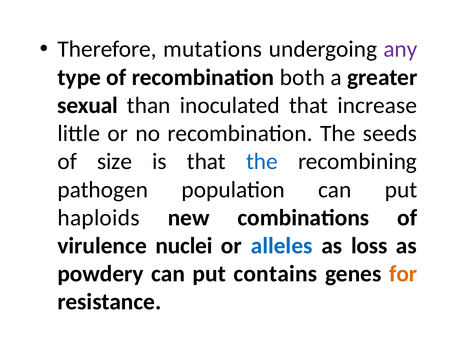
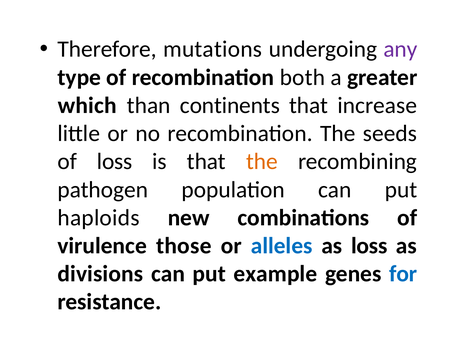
sexual: sexual -> which (87, 106)
inoculated: inoculated -> continents (230, 106)
of size: size -> loss (115, 162)
the colour: blue -> orange (262, 162)
nuclei: nuclei -> those (184, 246)
powdery: powdery -> divisions (100, 274)
contains: contains -> example (275, 274)
for colour: orange -> blue (403, 274)
